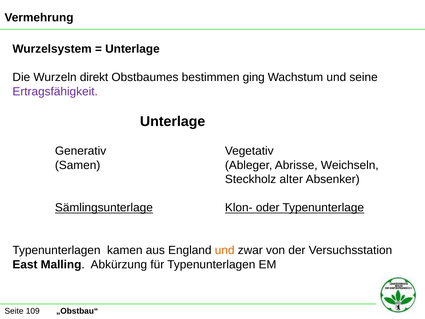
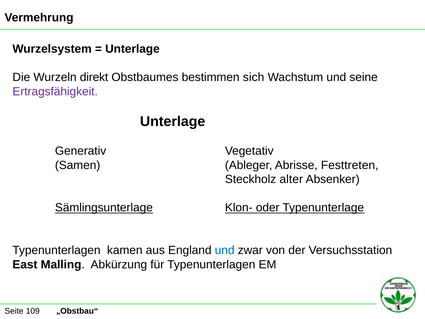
ging: ging -> sich (254, 77)
Weichseln: Weichseln -> Festtreten (350, 165)
und colour: orange -> blue (225, 250)
